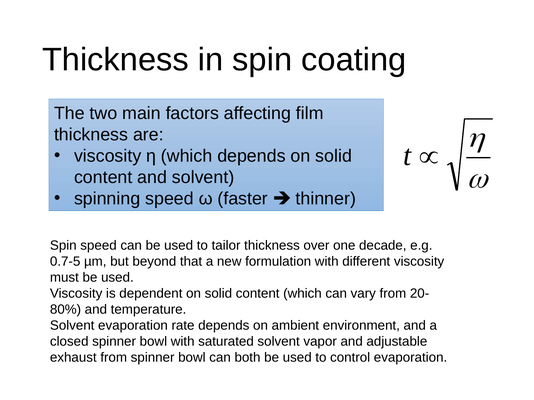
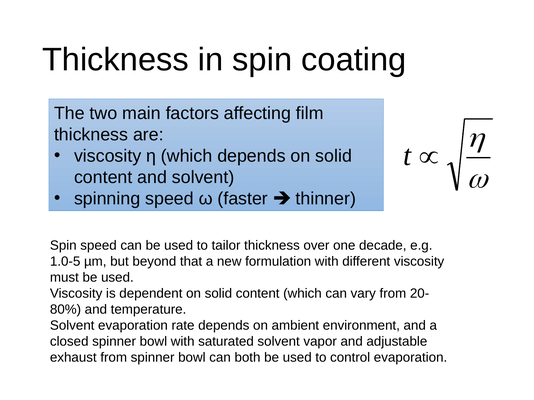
0.7-5: 0.7-5 -> 1.0-5 (65, 262)
